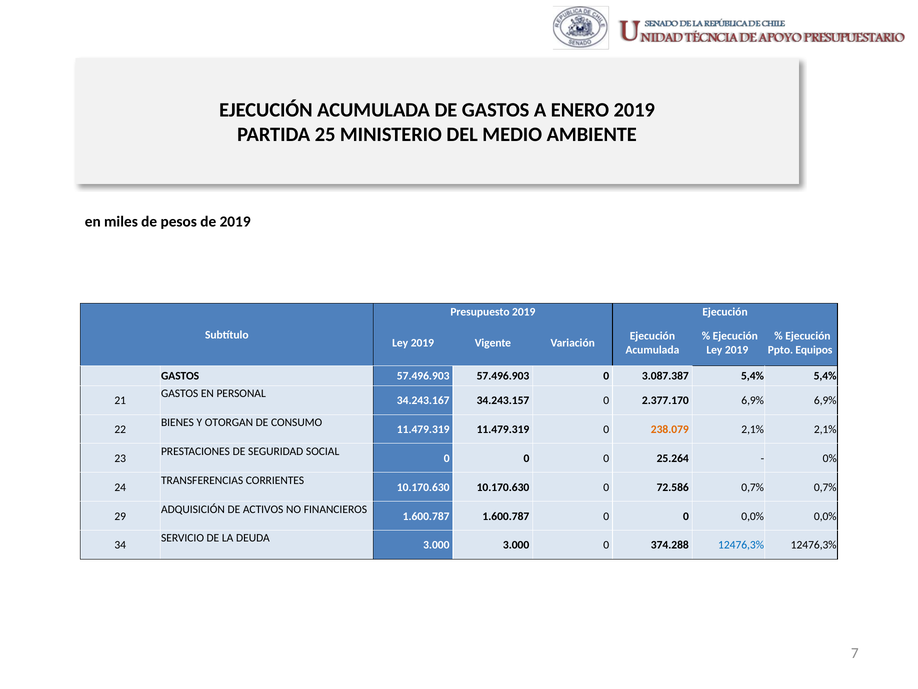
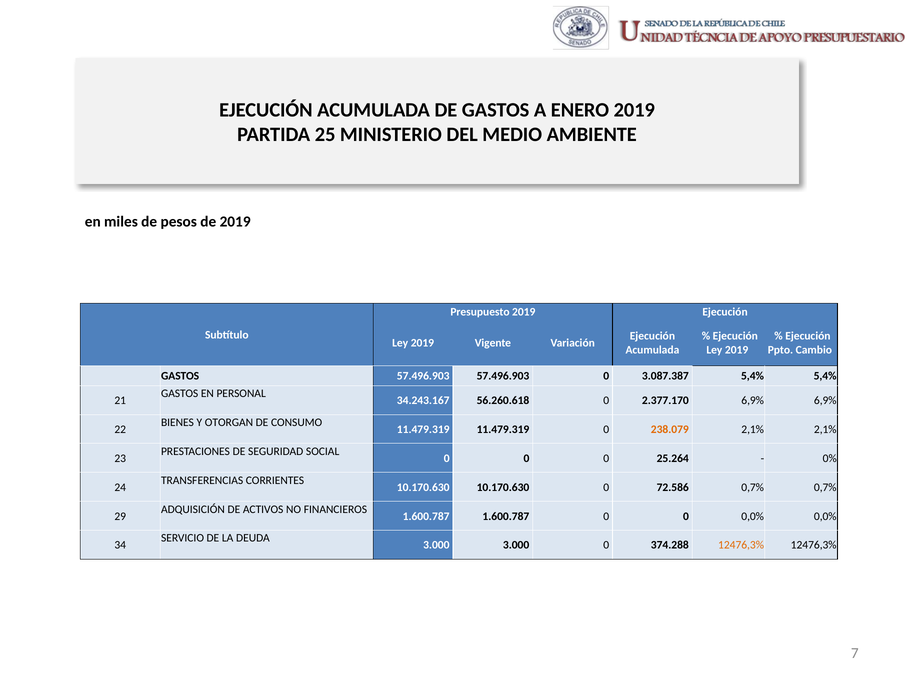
Equipos: Equipos -> Cambio (814, 349)
34.243.157: 34.243.157 -> 56.260.618 (503, 400)
12476,3% colour: blue -> orange (741, 545)
